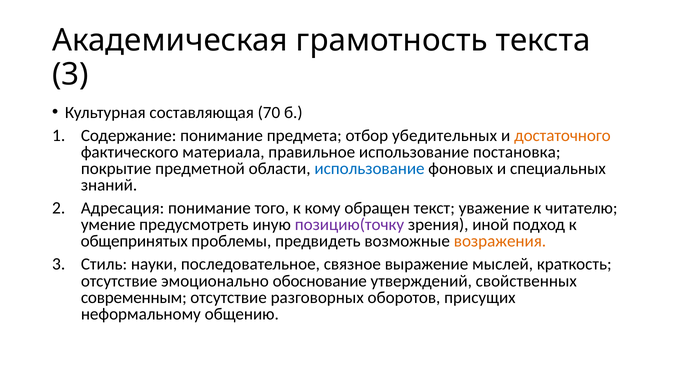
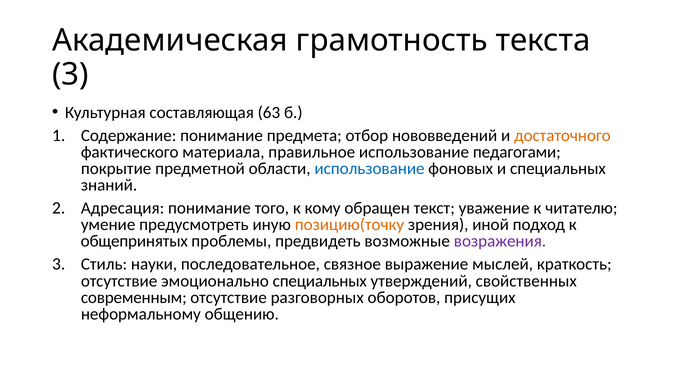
70: 70 -> 63 (269, 112)
убедительных: убедительных -> нововведений (445, 135)
постановка: постановка -> педагогами (517, 152)
позицию(точку colour: purple -> orange (349, 225)
возражения colour: orange -> purple (500, 241)
эмоционально обоснование: обоснование -> специальных (320, 281)
